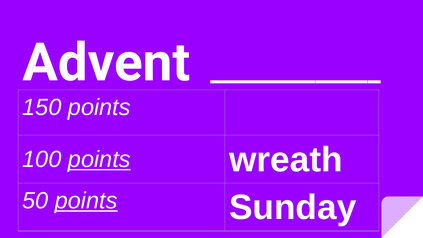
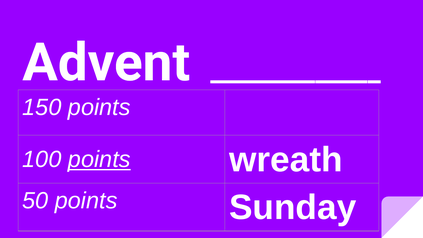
points underline: present -> none (86, 201)
